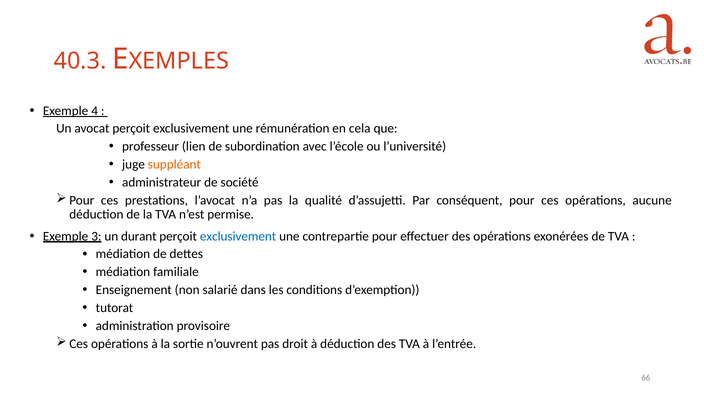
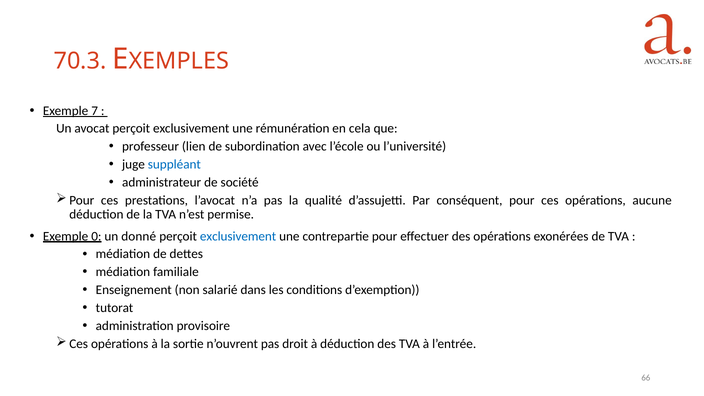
40.3: 40.3 -> 70.3 (80, 61)
4: 4 -> 7 (95, 111)
suppléant colour: orange -> blue (174, 164)
3: 3 -> 0 (96, 236)
durant: durant -> donné (139, 236)
